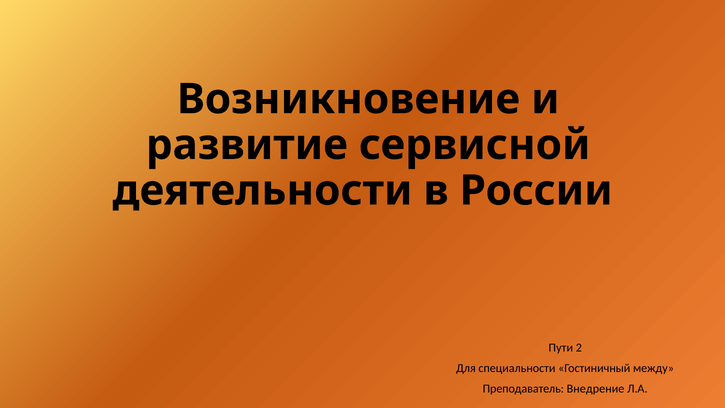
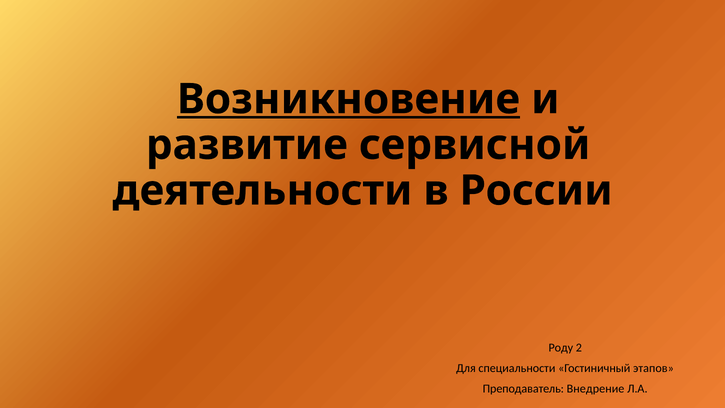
Возникновение underline: none -> present (348, 99)
Пути: Пути -> Роду (561, 347)
между: между -> этапов (653, 368)
